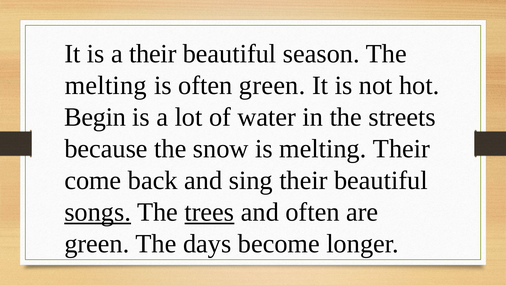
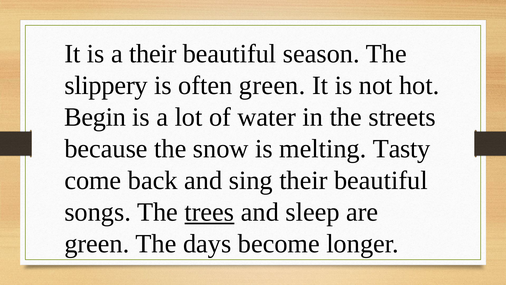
melting: melting -> slippery (106, 85)
melting Their: Their -> Tasty (402, 149)
songs underline: present -> none (98, 212)
and often: often -> sleep (313, 212)
